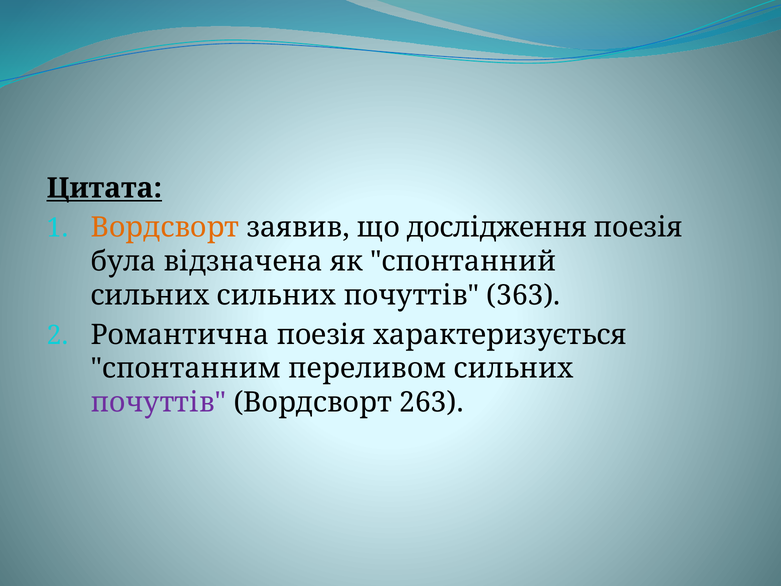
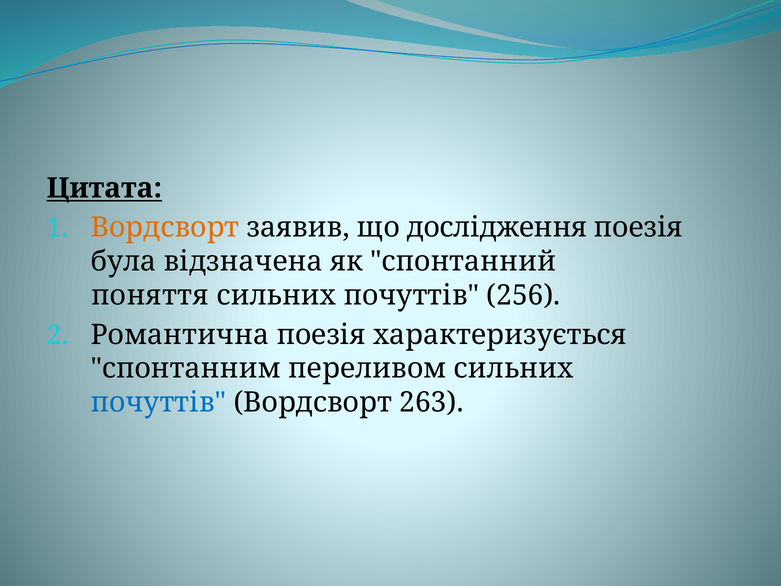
сильних: сильних -> поняття (150, 295)
363: 363 -> 256 (523, 295)
почуттів colour: purple -> blue (158, 402)
